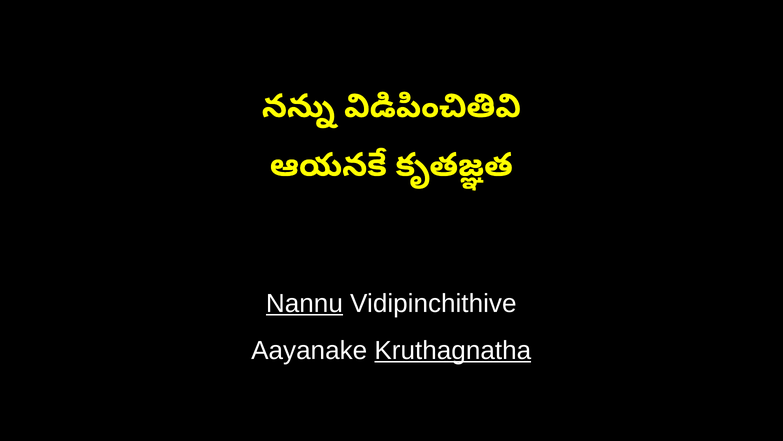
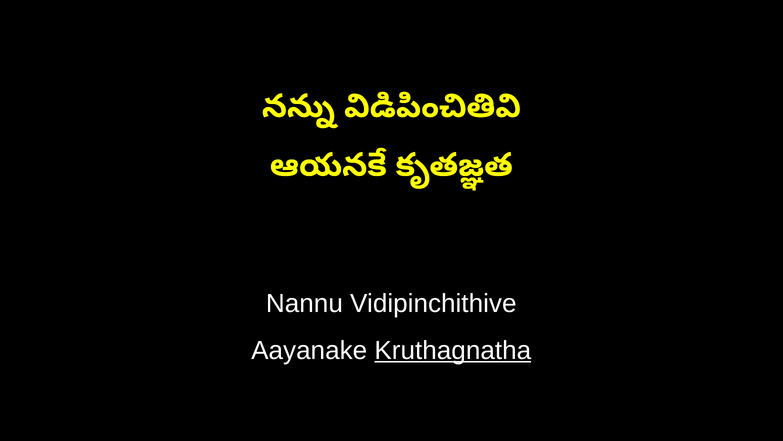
Nannu underline: present -> none (304, 303)
